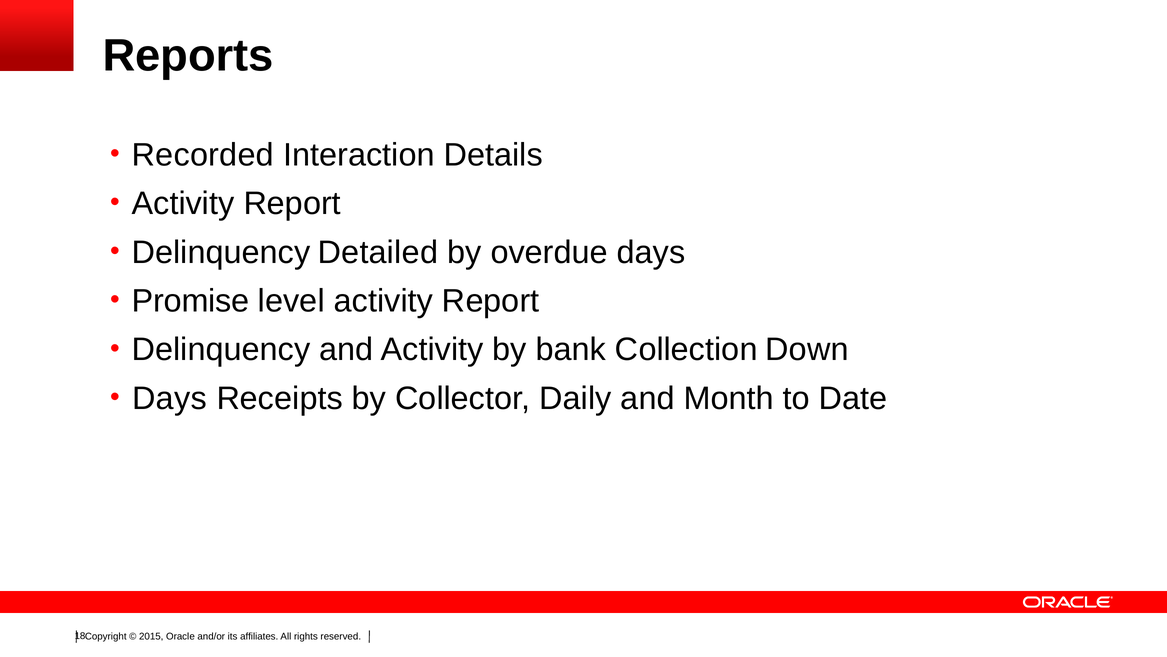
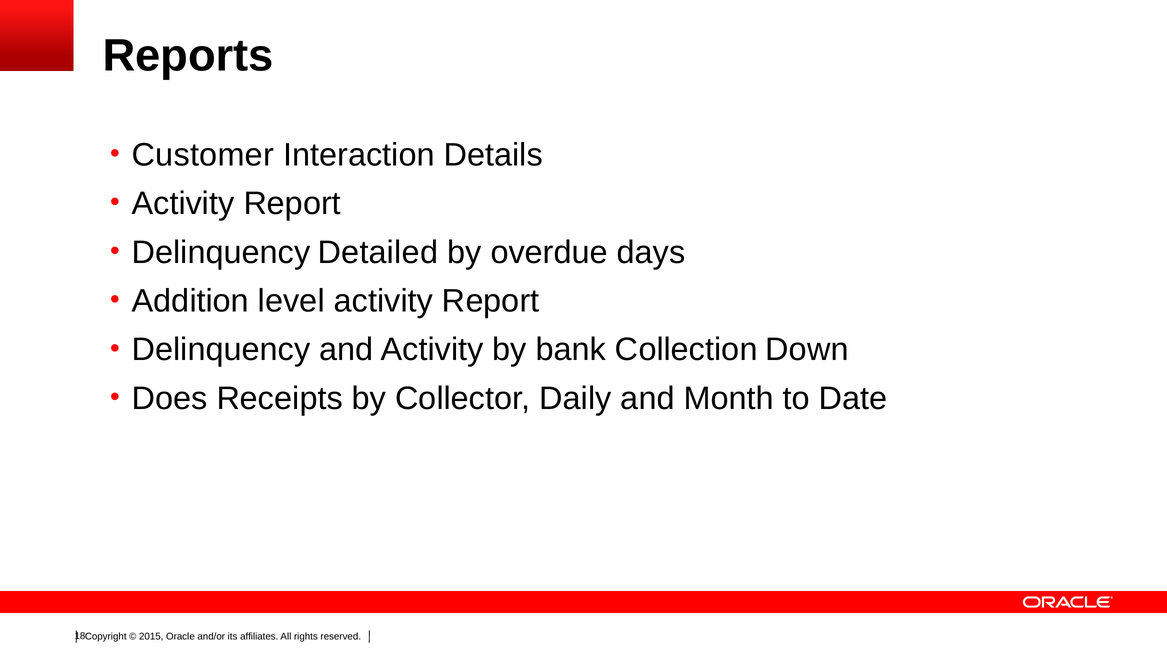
Recorded: Recorded -> Customer (203, 155)
Promise: Promise -> Addition (190, 301)
Days: Days -> Does (170, 398)
